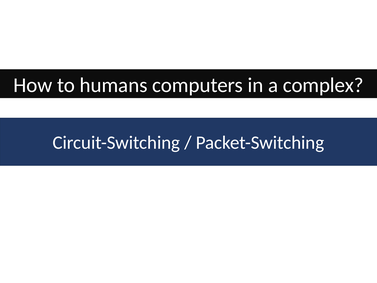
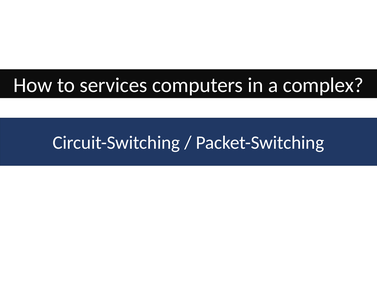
humans: humans -> services (113, 85)
